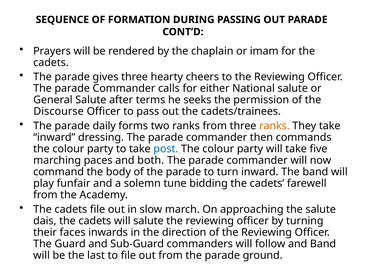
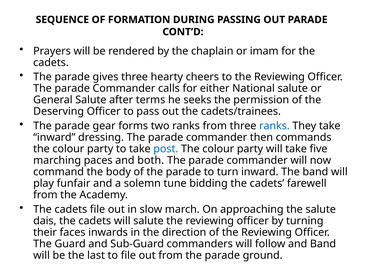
Discourse: Discourse -> Deserving (59, 112)
daily: daily -> gear (104, 126)
ranks colour: orange -> blue (274, 126)
